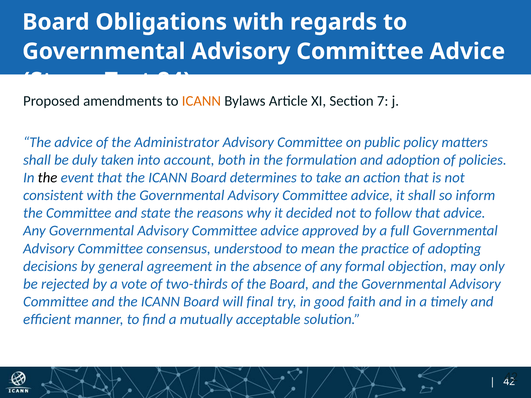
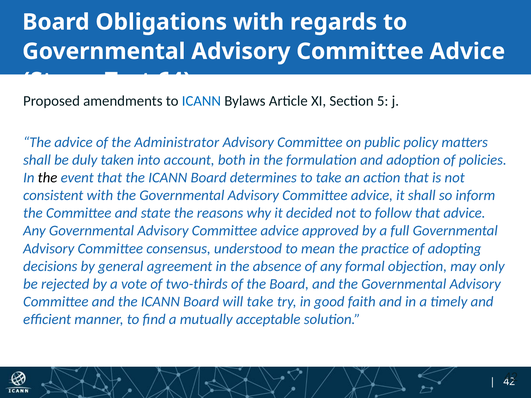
84: 84 -> 64 (174, 81)
ICANN colour: orange -> blue (201, 101)
7: 7 -> 5 (383, 101)
will final: final -> take (260, 302)
